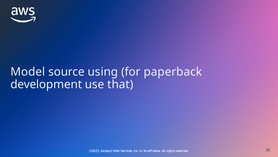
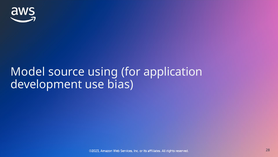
paperback: paperback -> application (173, 72)
that: that -> bias (120, 84)
